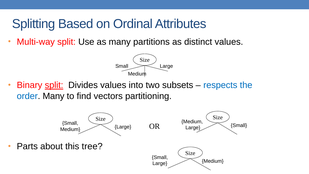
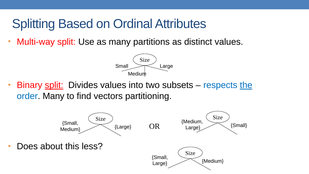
the underline: none -> present (246, 85)
Parts: Parts -> Does (27, 146)
tree: tree -> less (92, 146)
